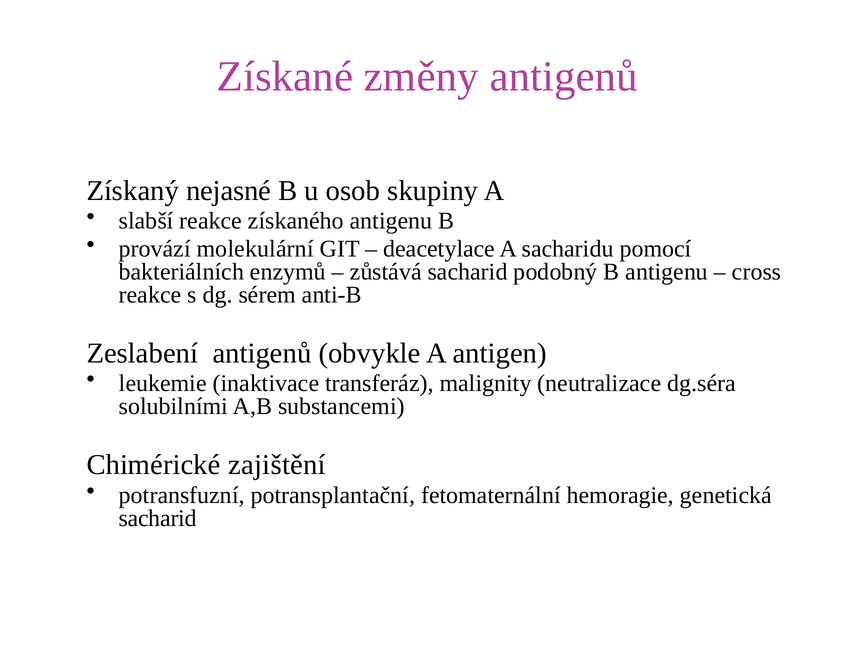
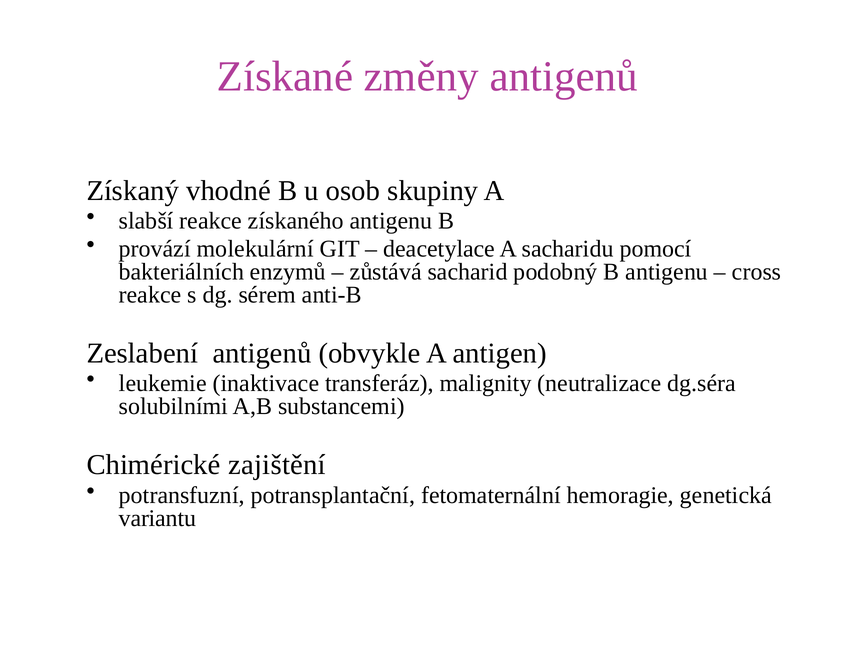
nejasné: nejasné -> vhodné (229, 191)
sacharid: sacharid -> variantu (158, 519)
